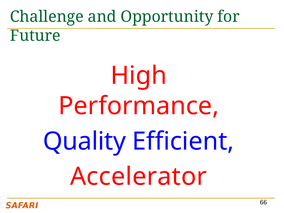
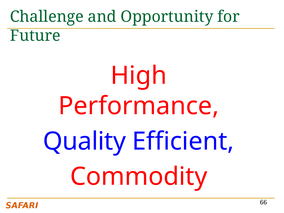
Accelerator: Accelerator -> Commodity (139, 177)
